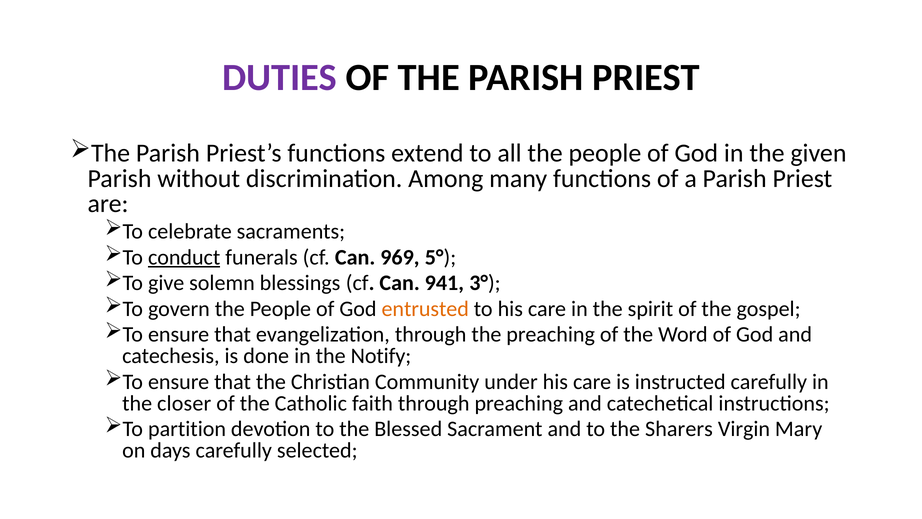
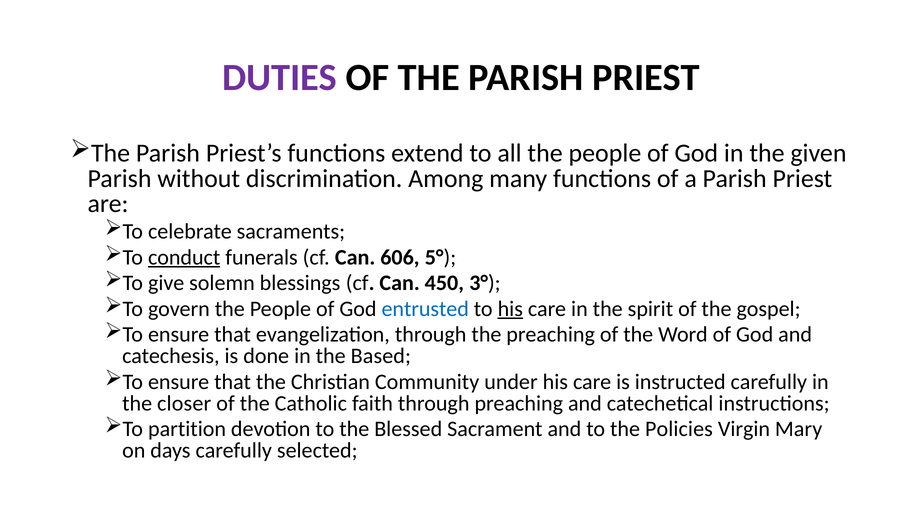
969: 969 -> 606 (400, 257)
941: 941 -> 450 (444, 283)
entrusted colour: orange -> blue (425, 309)
his underline: none -> present (510, 309)
Notify: Notify -> Based (381, 356)
Sharers: Sharers -> Policies (679, 429)
